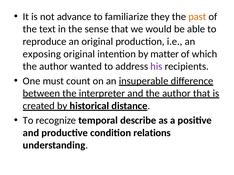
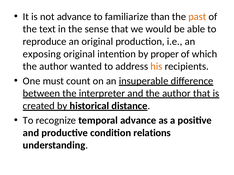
they: they -> than (160, 17)
matter: matter -> proper (165, 54)
his colour: purple -> orange (156, 67)
temporal describe: describe -> advance (138, 121)
